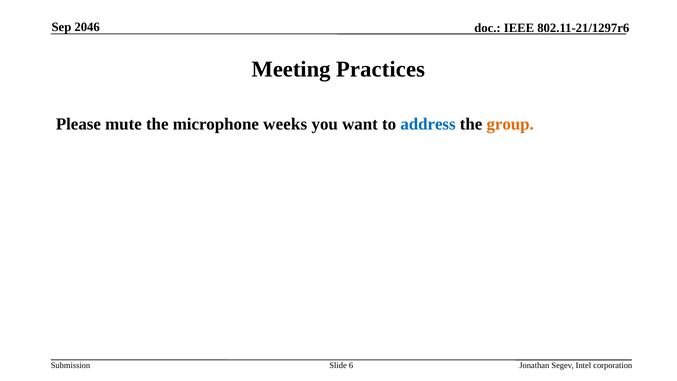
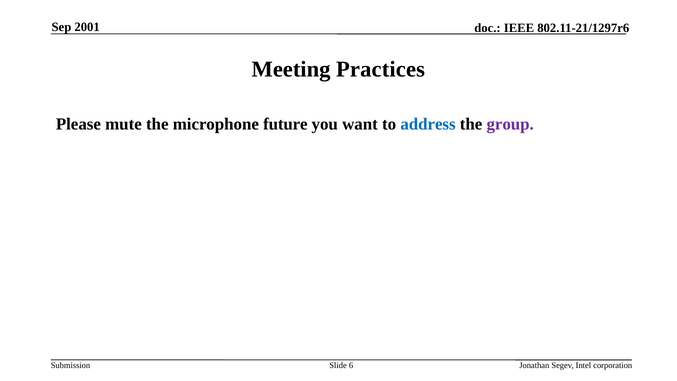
2046: 2046 -> 2001 (87, 27)
weeks: weeks -> future (285, 124)
group colour: orange -> purple (510, 124)
